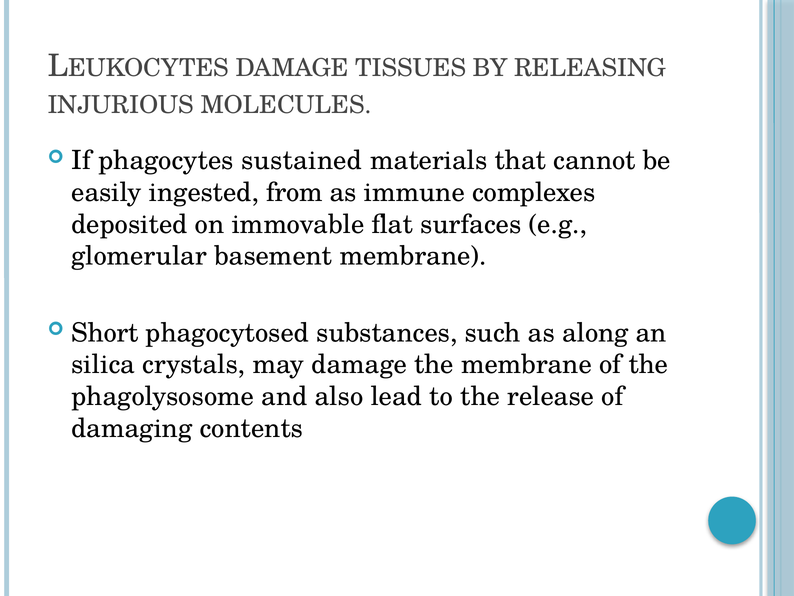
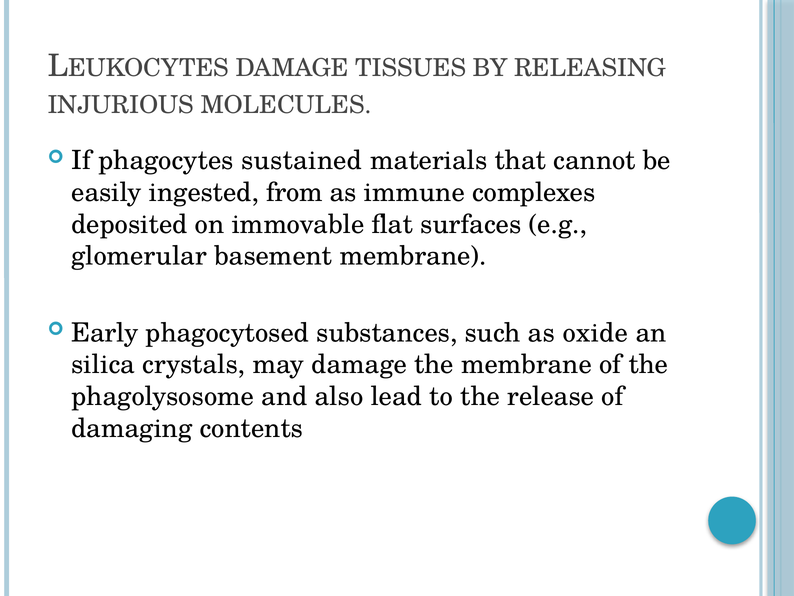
Short: Short -> Early (105, 333)
along: along -> oxide (595, 333)
